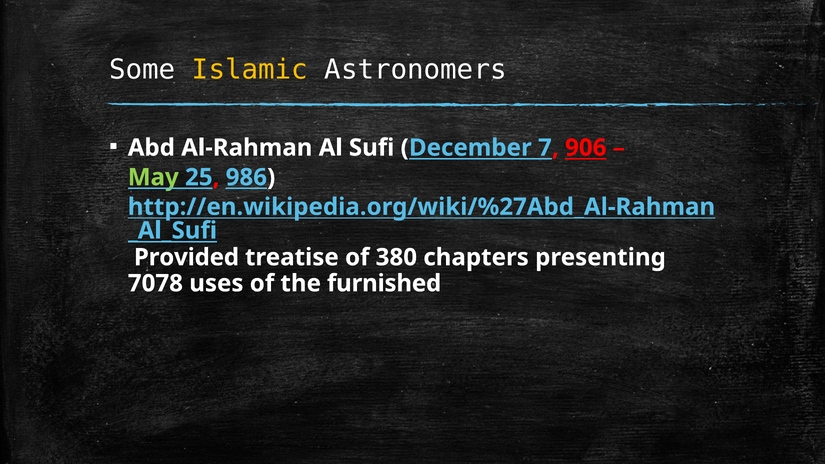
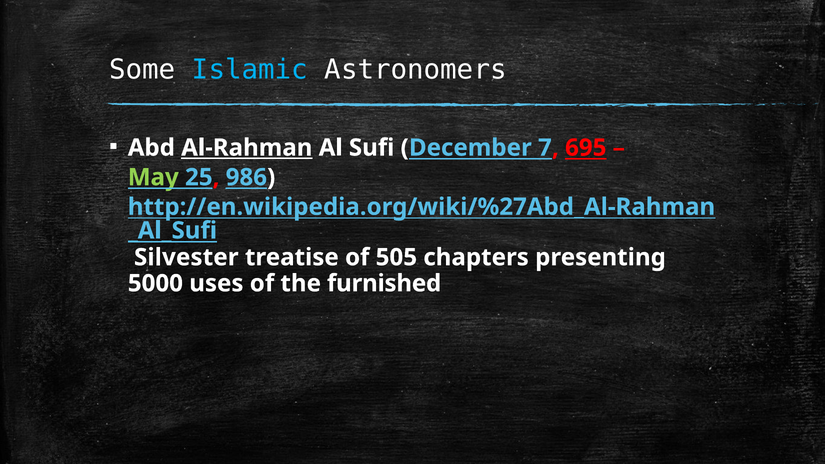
Islamic colour: yellow -> light blue (250, 70)
Al-Rahman underline: none -> present (247, 148)
906: 906 -> 695 (586, 148)
Provided: Provided -> Silvester (186, 257)
380: 380 -> 505 (396, 257)
7078: 7078 -> 5000 (155, 284)
